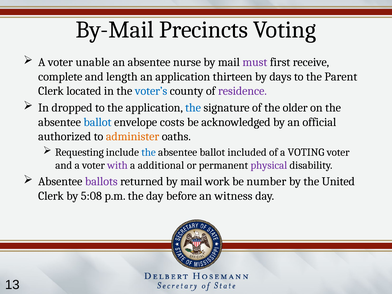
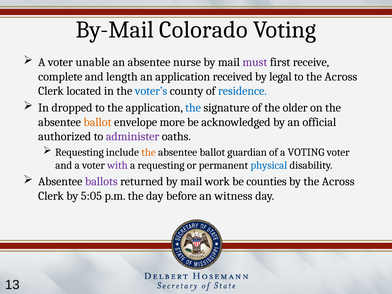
Precincts: Precincts -> Colorado (203, 30)
thirteen: thirteen -> received (233, 77)
days: days -> legal (280, 77)
to the Parent: Parent -> Across (341, 77)
residence colour: purple -> blue (242, 91)
ballot colour: blue -> orange (98, 122)
costs: costs -> more (172, 122)
administer colour: orange -> purple (133, 136)
the colour: blue -> orange (149, 152)
included: included -> guardian (247, 152)
a additional: additional -> requesting (161, 165)
physical colour: purple -> blue (269, 165)
number: number -> counties (266, 182)
by the United: United -> Across (338, 182)
5:08: 5:08 -> 5:05 (91, 196)
